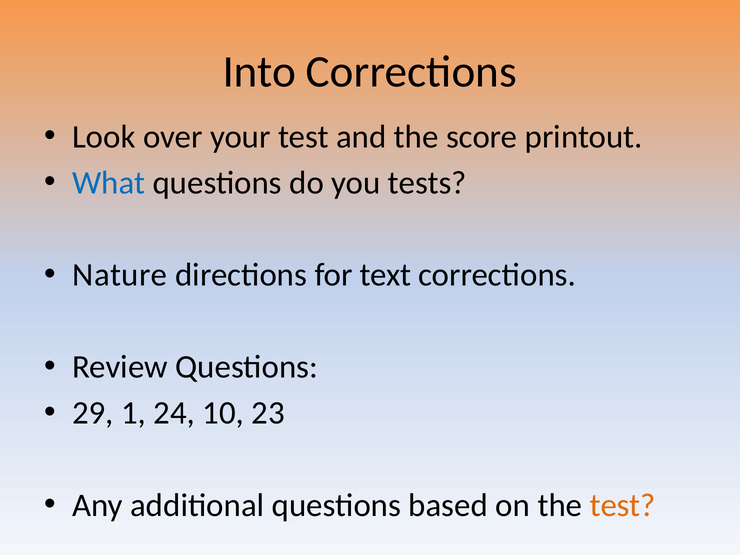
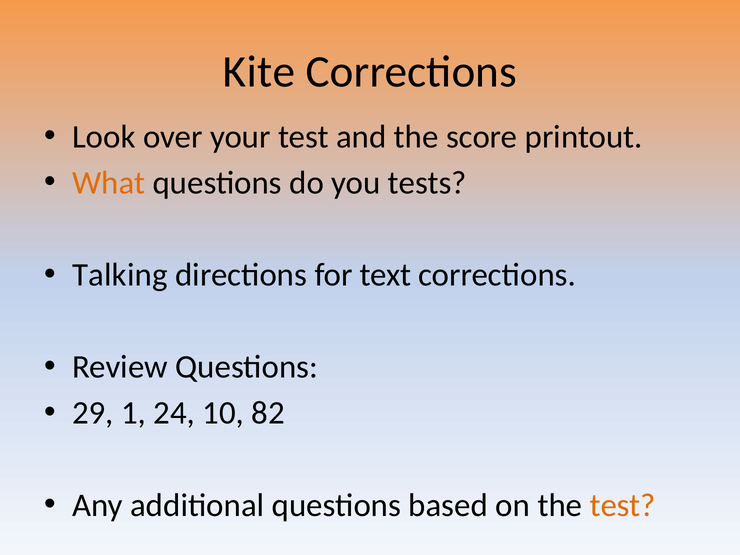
Into: Into -> Kite (259, 72)
What colour: blue -> orange (109, 183)
Nature: Nature -> Talking (120, 275)
23: 23 -> 82 (268, 413)
